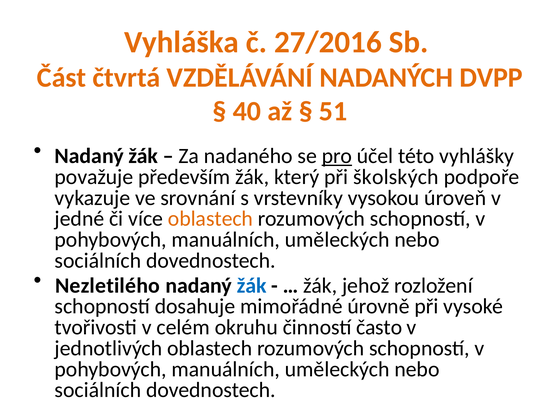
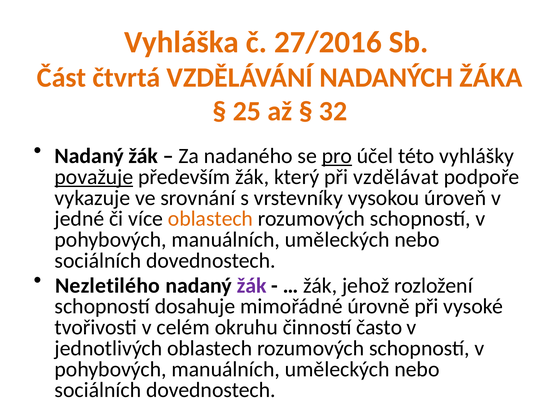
DVPP: DVPP -> ŽÁKA (491, 78)
40: 40 -> 25 (247, 111)
51: 51 -> 32 (333, 111)
považuje underline: none -> present (94, 177)
školských: školských -> vzdělávat (396, 177)
žák colour: blue -> purple (252, 285)
